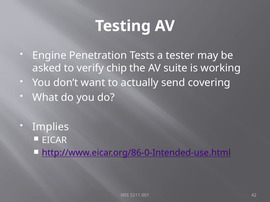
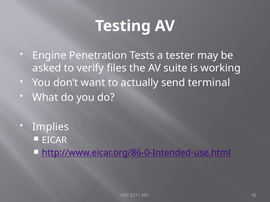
chip: chip -> files (117, 68)
covering: covering -> terminal (209, 83)
